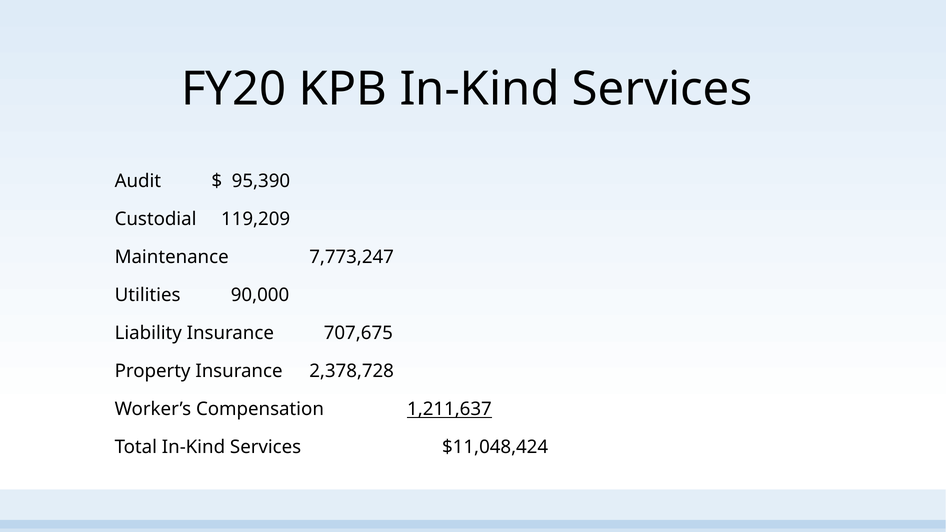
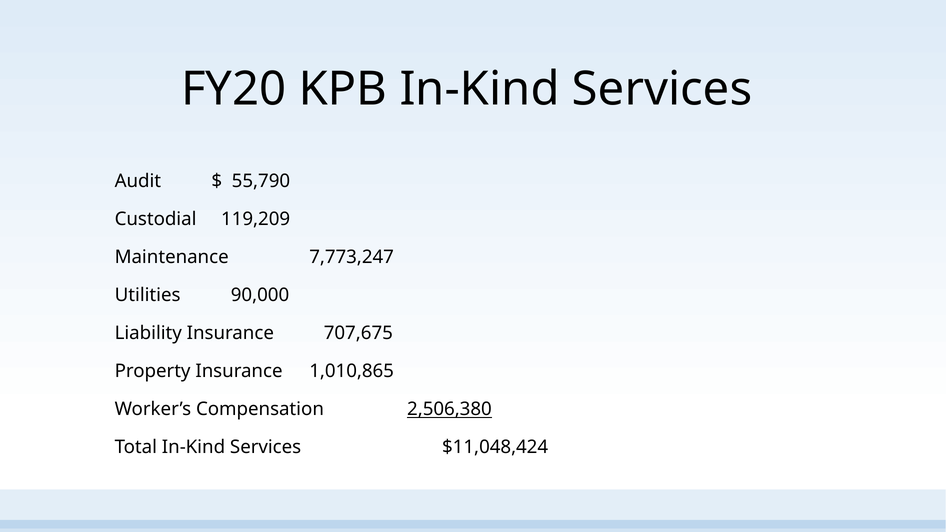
95,390: 95,390 -> 55,790 (261, 181)
2,378,728: 2,378,728 -> 1,010,865 (352, 371)
1,211,637: 1,211,637 -> 2,506,380 (449, 409)
